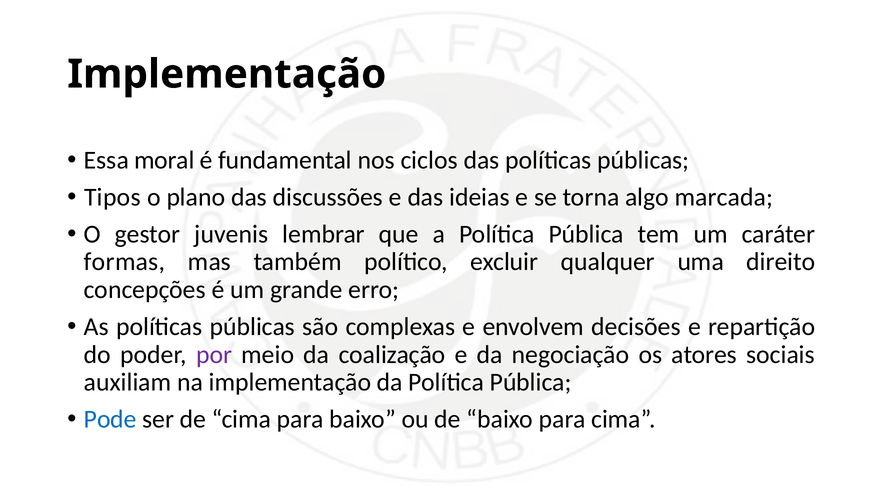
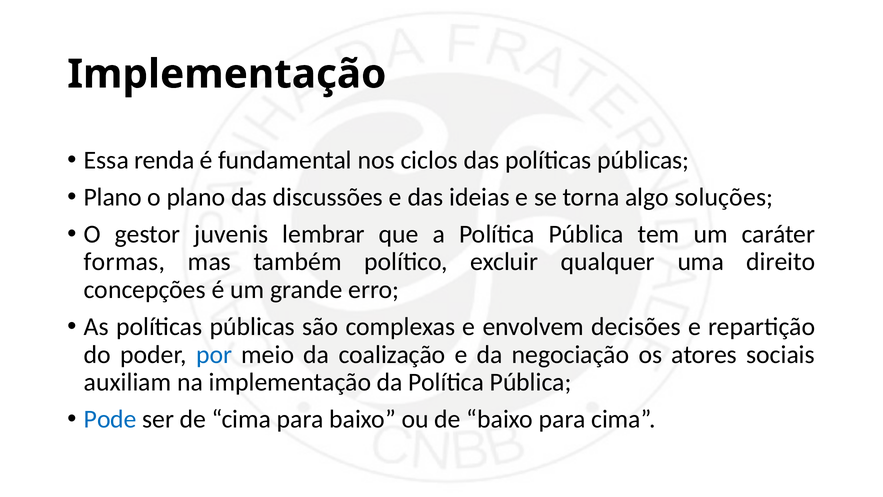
moral: moral -> renda (164, 160)
Tipos: Tipos -> Plano (113, 197)
marcada: marcada -> soluções (724, 197)
por colour: purple -> blue (214, 354)
